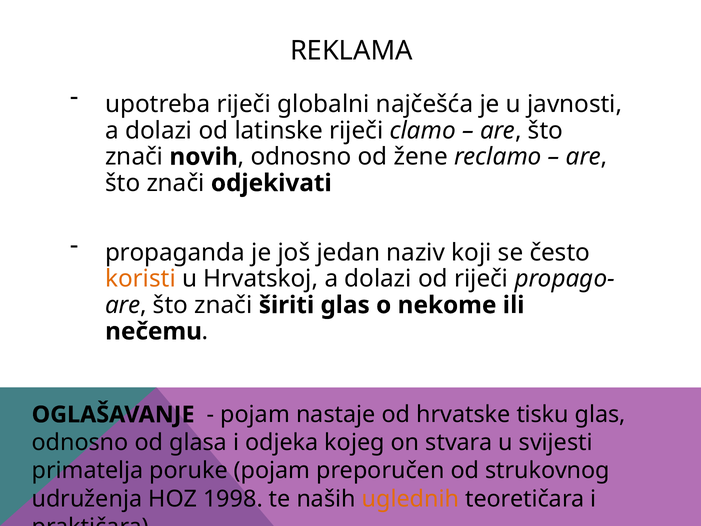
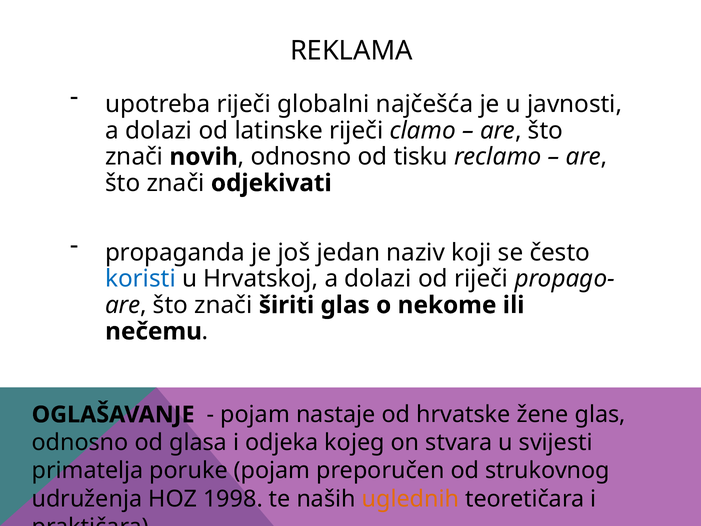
žene: žene -> tisku (421, 157)
koristi colour: orange -> blue (140, 279)
tisku: tisku -> žene (543, 414)
